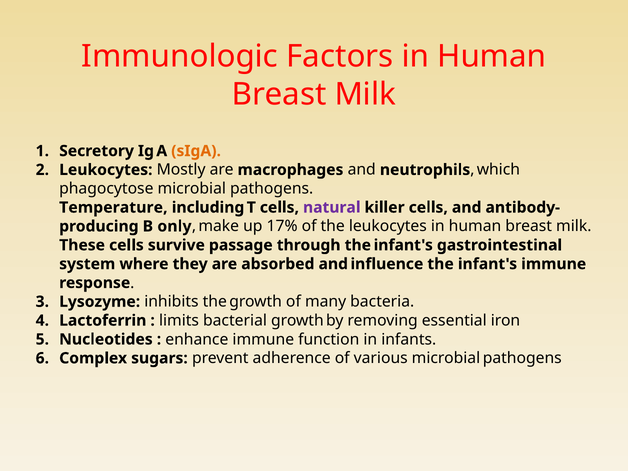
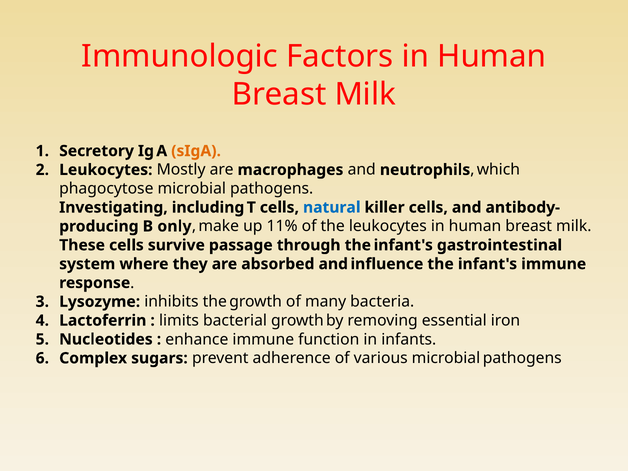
Temperature: Temperature -> Investigating (113, 207)
natural colour: purple -> blue (332, 207)
17%: 17% -> 11% (282, 226)
